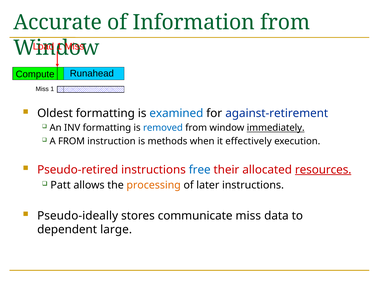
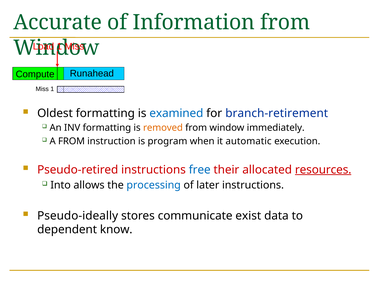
against-retirement: against-retirement -> branch-retirement (277, 114)
removed colour: blue -> orange (163, 128)
immediately underline: present -> none (276, 128)
methods: methods -> program (167, 141)
effectively: effectively -> automatic (249, 141)
Patt: Patt -> Into (61, 185)
processing colour: orange -> blue (154, 185)
communicate miss: miss -> exist (248, 216)
large: large -> know (116, 230)
